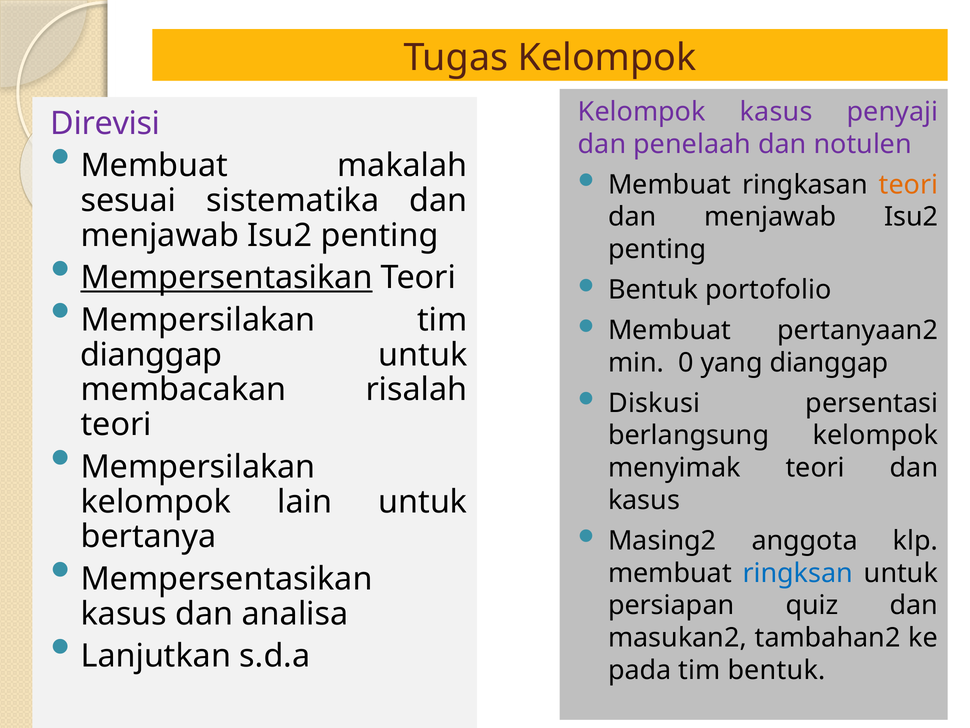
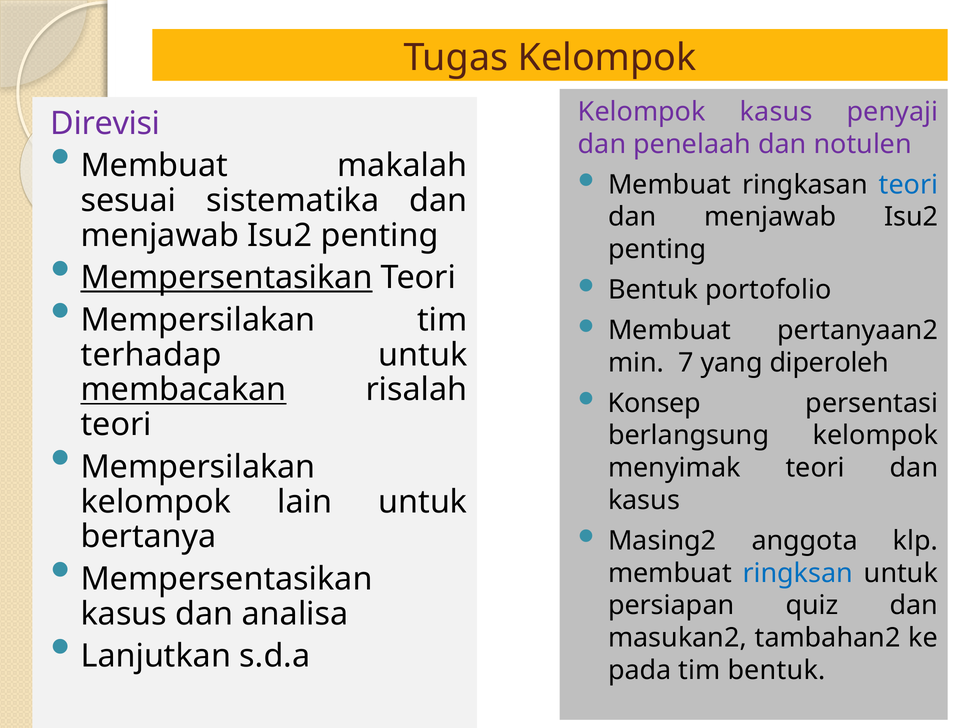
teori colour: orange -> blue (908, 185)
dianggap: dianggap -> terhadap (151, 355)
0: 0 -> 7 (686, 362)
yang dianggap: dianggap -> diperoleh (829, 362)
membacakan underline: none -> present (184, 390)
Diskusi: Diskusi -> Konsep (654, 403)
